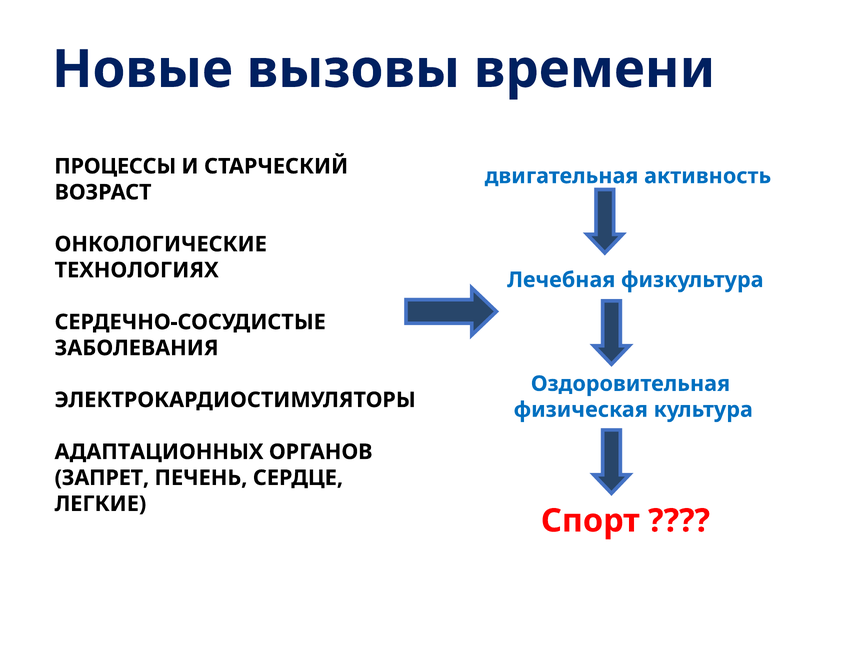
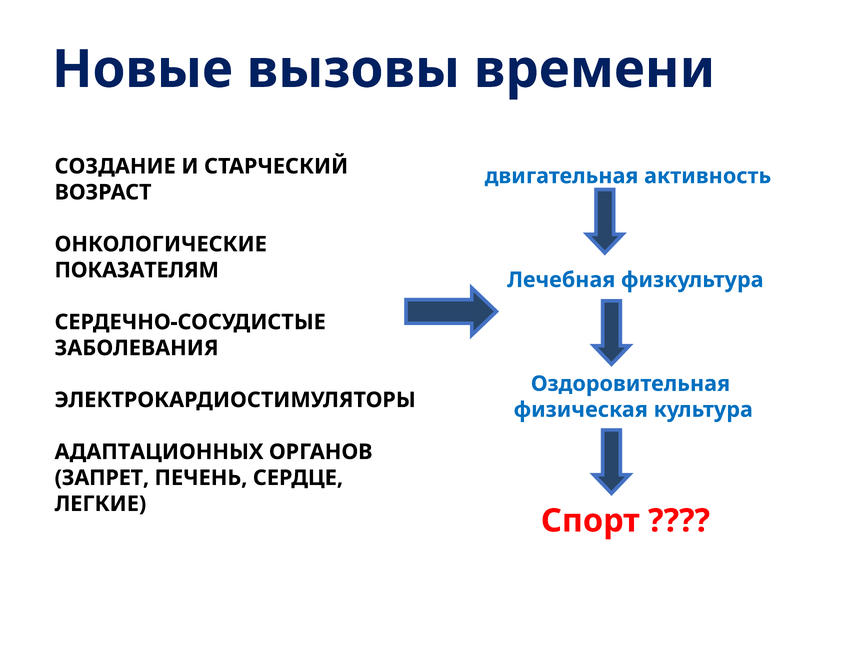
ПРОЦЕССЫ: ПРОЦЕССЫ -> СОЗДАНИЕ (115, 166)
ТЕХНОЛОГИЯХ: ТЕХНОЛОГИЯХ -> ПОКАЗАТЕЛЯМ (137, 270)
